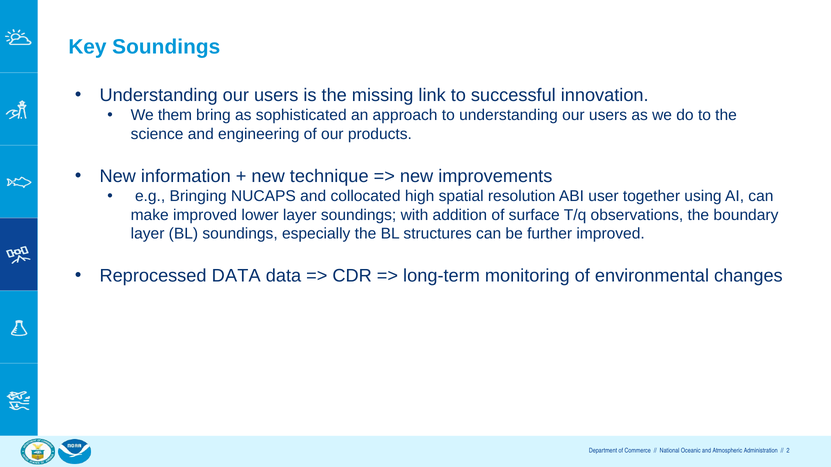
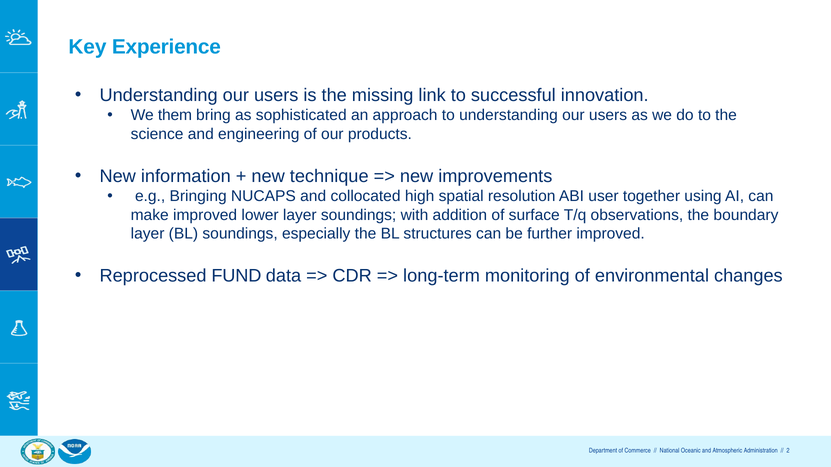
Key Soundings: Soundings -> Experience (166, 47)
Reprocessed DATA: DATA -> FUND (236, 276)
